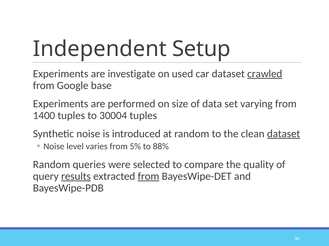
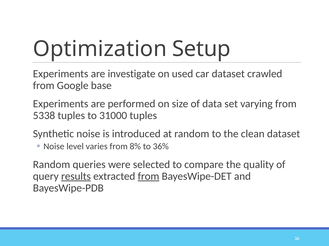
Independent: Independent -> Optimization (100, 49)
crawled underline: present -> none (265, 74)
1400: 1400 -> 5338 (44, 116)
30004: 30004 -> 31000 (113, 116)
dataset underline: present -> none (284, 134)
5%: 5% -> 8% (135, 147)
88%: 88% -> 36% (161, 147)
